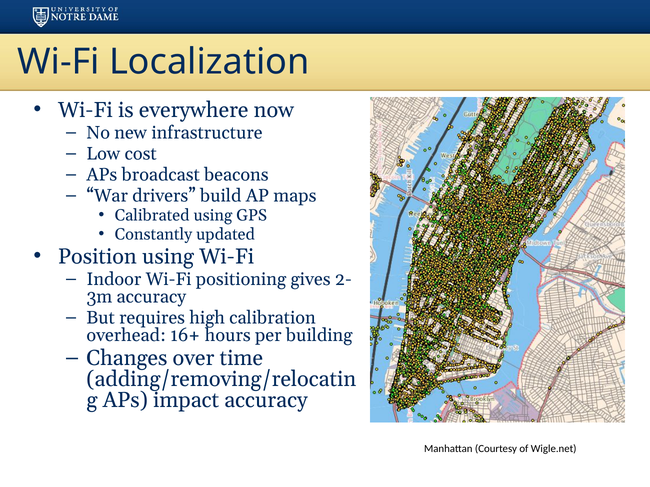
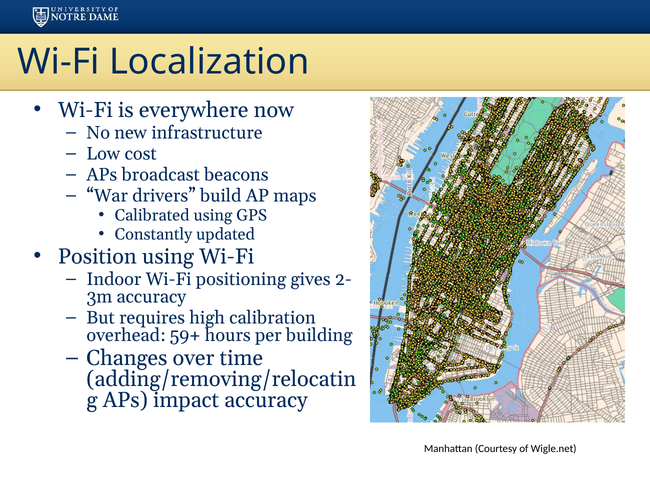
16+: 16+ -> 59+ (185, 335)
